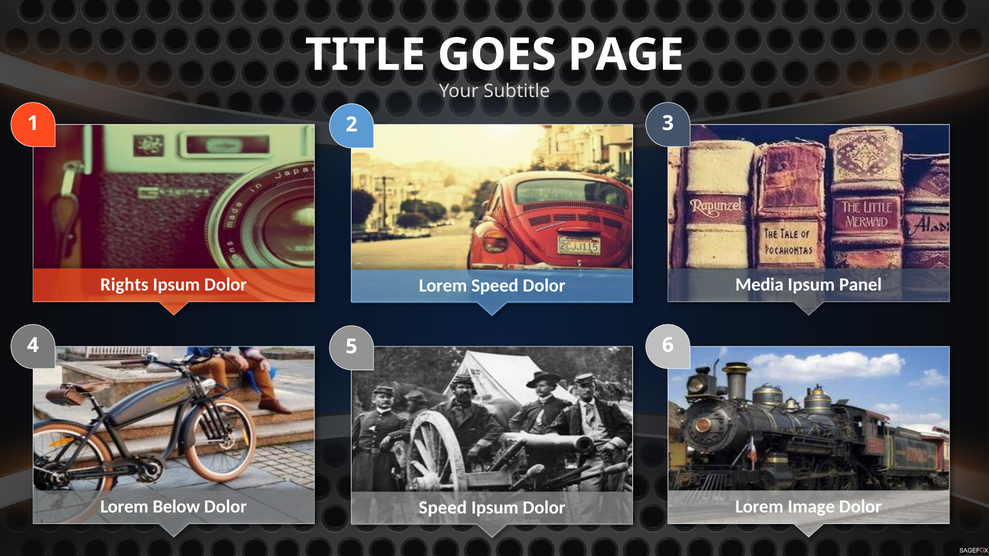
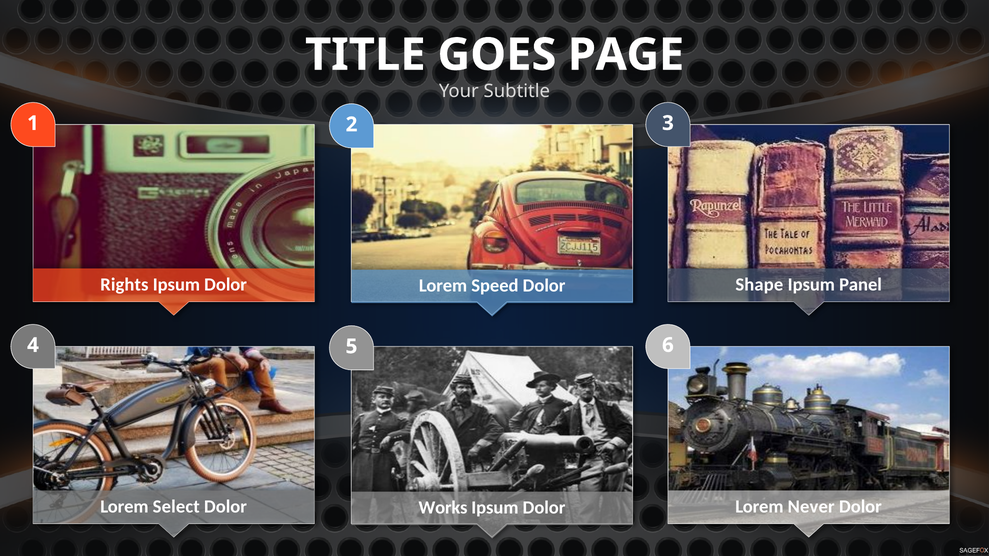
Media: Media -> Shape (759, 285)
Below: Below -> Select (176, 507)
Image: Image -> Never (811, 507)
Speed: Speed -> Works (443, 508)
